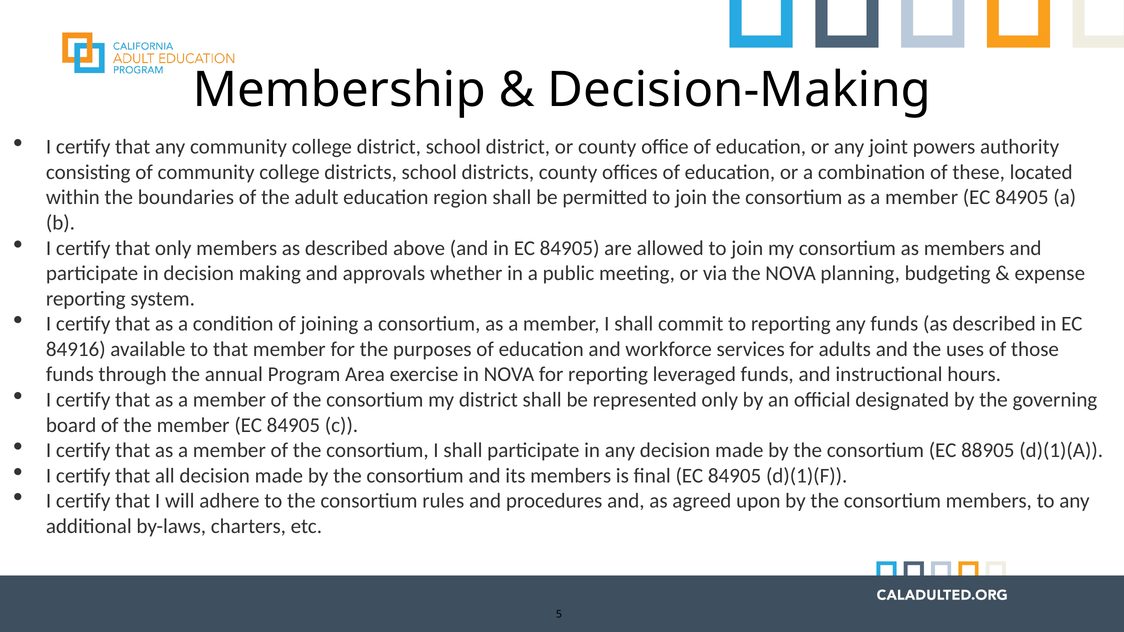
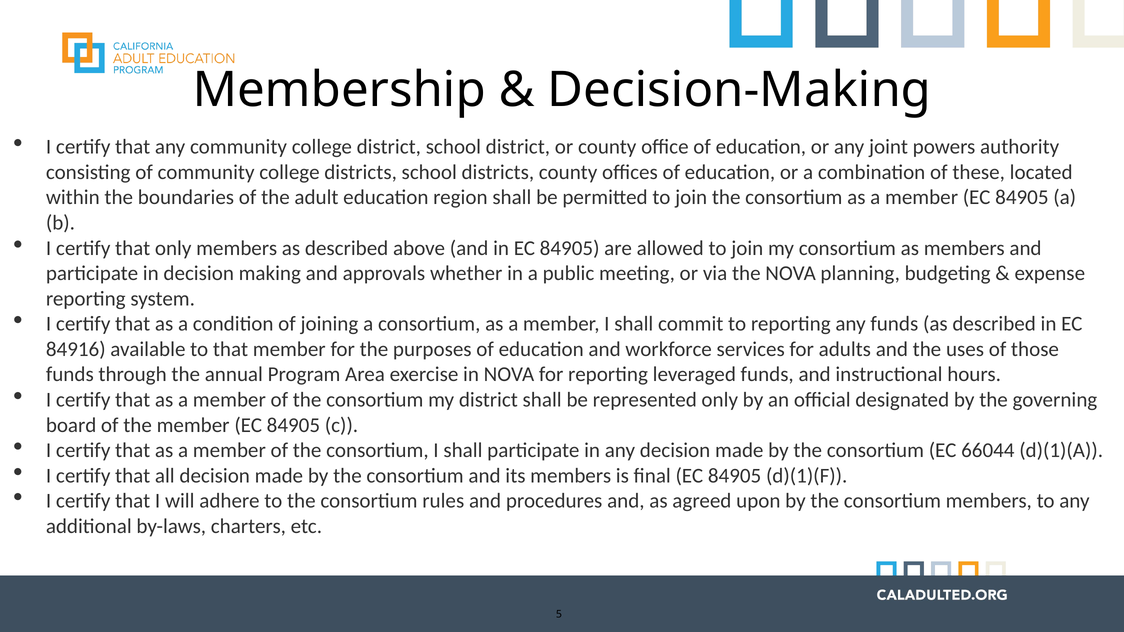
88905: 88905 -> 66044 (988, 451)
